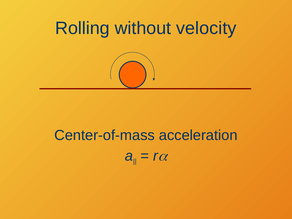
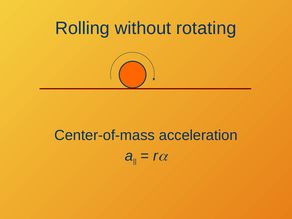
velocity: velocity -> rotating (206, 28)
